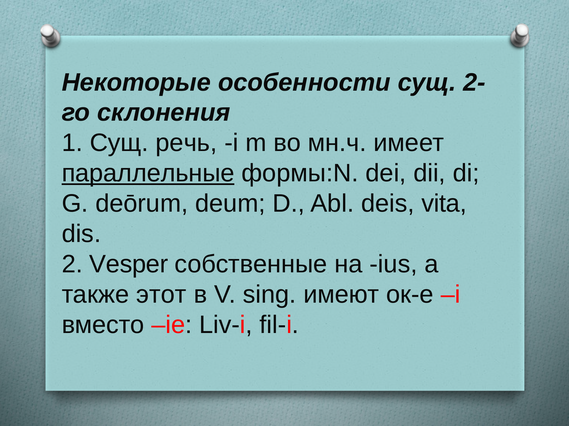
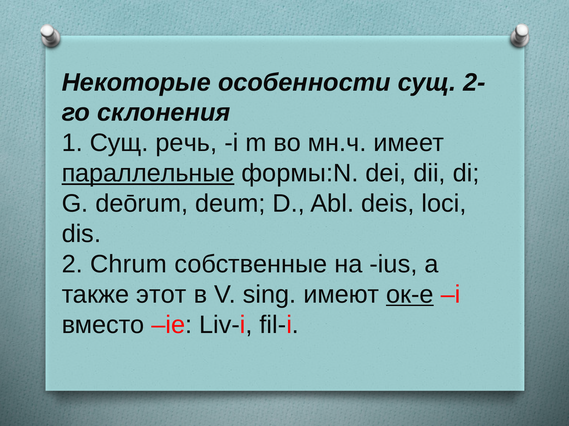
vita: vita -> loci (444, 204)
Vesper: Vesper -> Chrum (128, 265)
ок-е underline: none -> present (410, 295)
